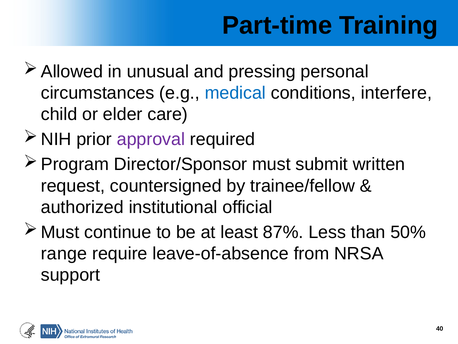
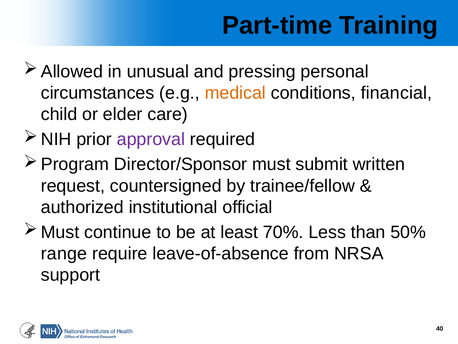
medical colour: blue -> orange (235, 93)
interfere: interfere -> financial (396, 93)
87%: 87% -> 70% (283, 232)
